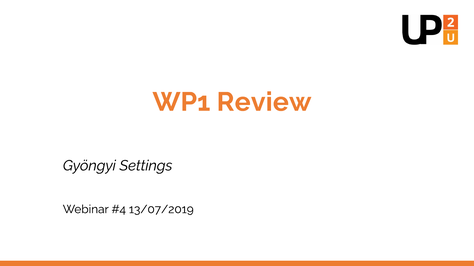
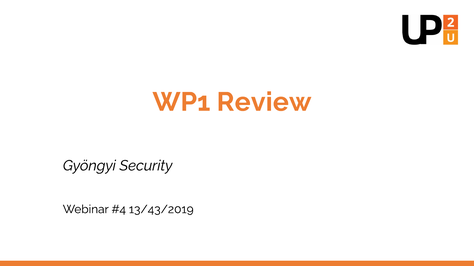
Settings: Settings -> Security (146, 166)
13/07/2019: 13/07/2019 -> 13/43/2019 (161, 210)
